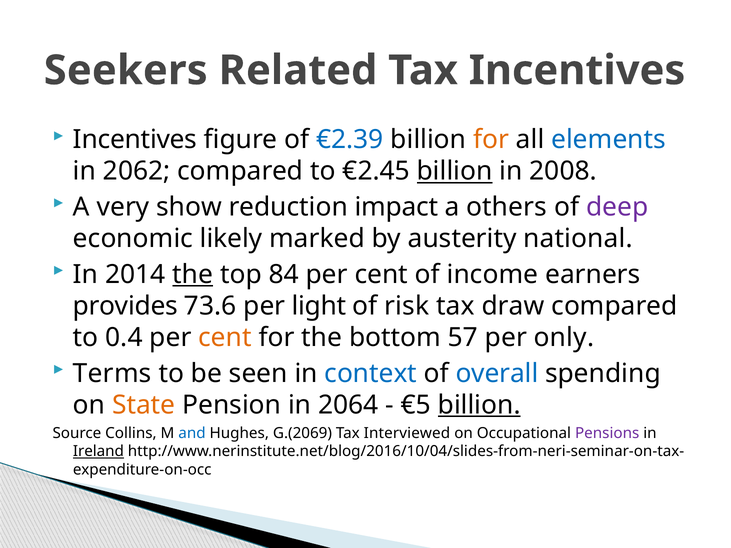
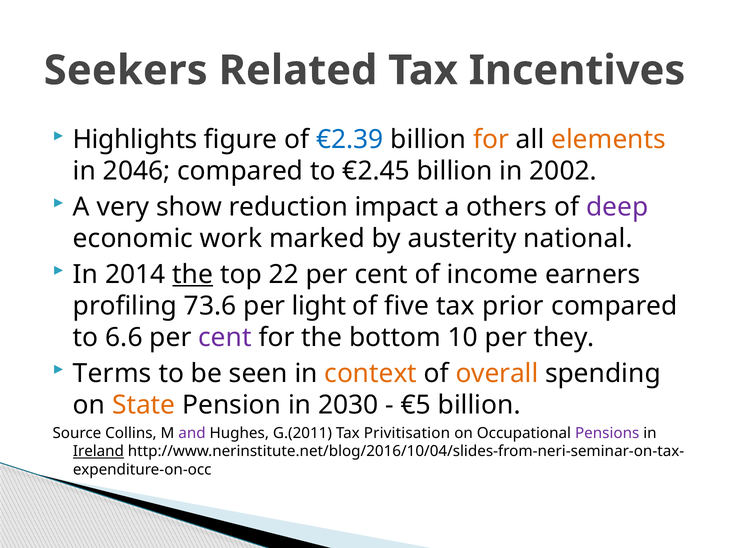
Incentives: Incentives -> Highlights (135, 140)
elements colour: blue -> orange (609, 140)
2062: 2062 -> 2046 (137, 171)
billion underline: present -> none (455, 171)
2008: 2008 -> 2002 (563, 171)
likely: likely -> work (231, 239)
84: 84 -> 22 (284, 274)
provides: provides -> profiling (125, 306)
risk: risk -> five (407, 306)
draw: draw -> prior (513, 306)
0.4: 0.4 -> 6.6 (124, 338)
cent colour: orange -> purple (225, 338)
57: 57 -> 10 (463, 338)
only: only -> they (564, 338)
context colour: blue -> orange (371, 373)
overall colour: blue -> orange (497, 373)
2064: 2064 -> 2030 (348, 405)
billion underline: present -> none (479, 405)
and colour: blue -> purple (192, 433)
G.(2069: G.(2069 -> G.(2011 (302, 433)
Interviewed: Interviewed -> Privitisation (407, 433)
